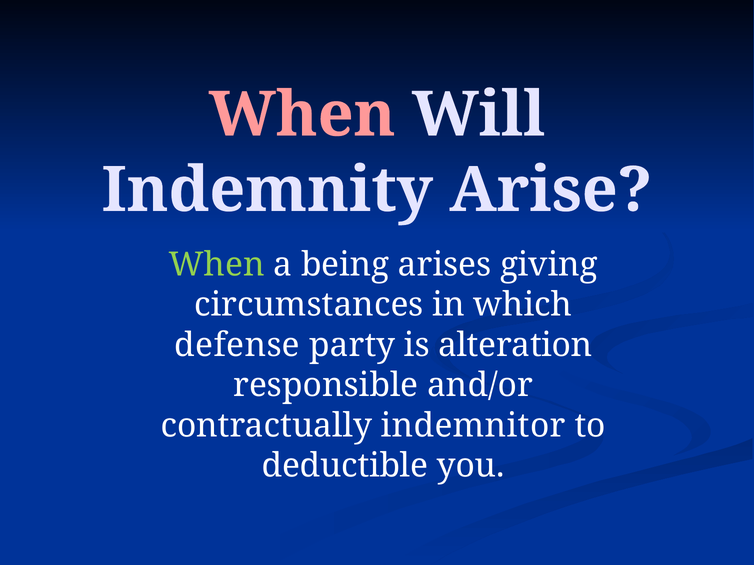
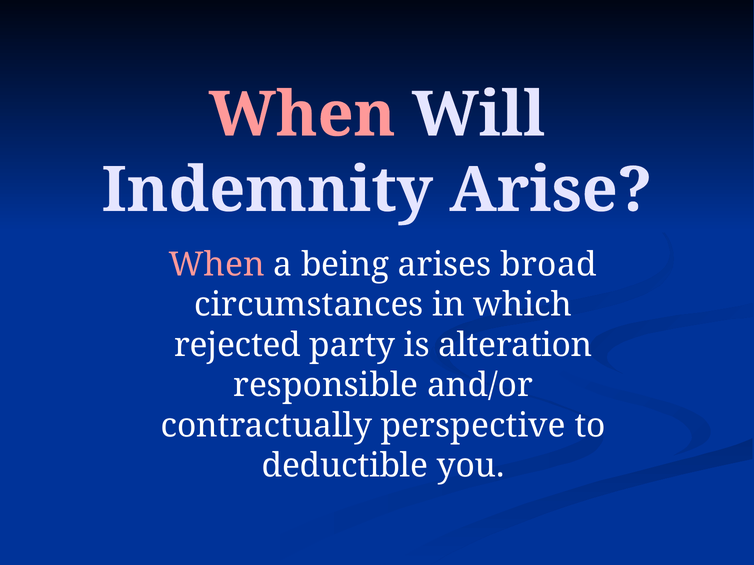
When colour: light green -> pink (217, 265)
giving: giving -> broad (549, 265)
defense: defense -> rejected (237, 345)
indemnitor: indemnitor -> perspective (473, 426)
